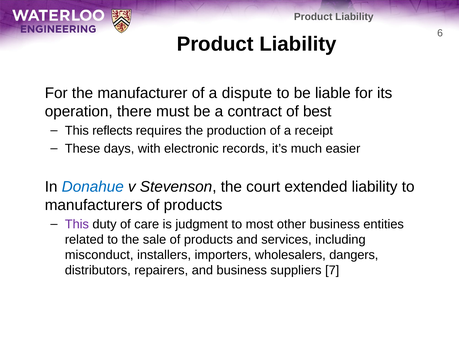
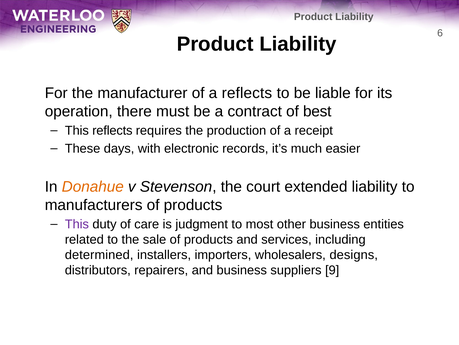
a dispute: dispute -> reflects (247, 93)
Donahue colour: blue -> orange (93, 186)
misconduct: misconduct -> determined (99, 254)
dangers: dangers -> designs (354, 254)
7: 7 -> 9 (332, 270)
